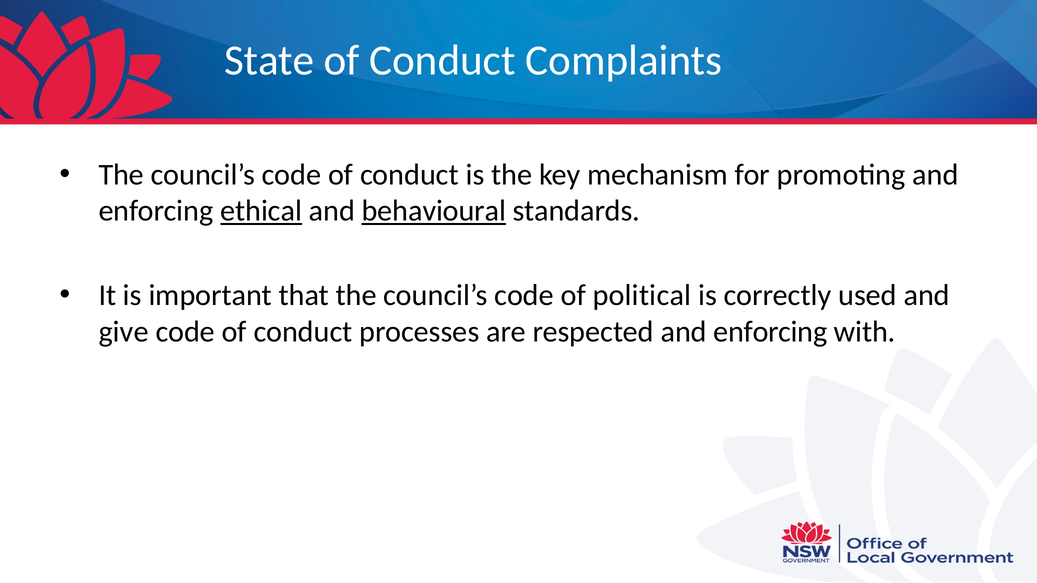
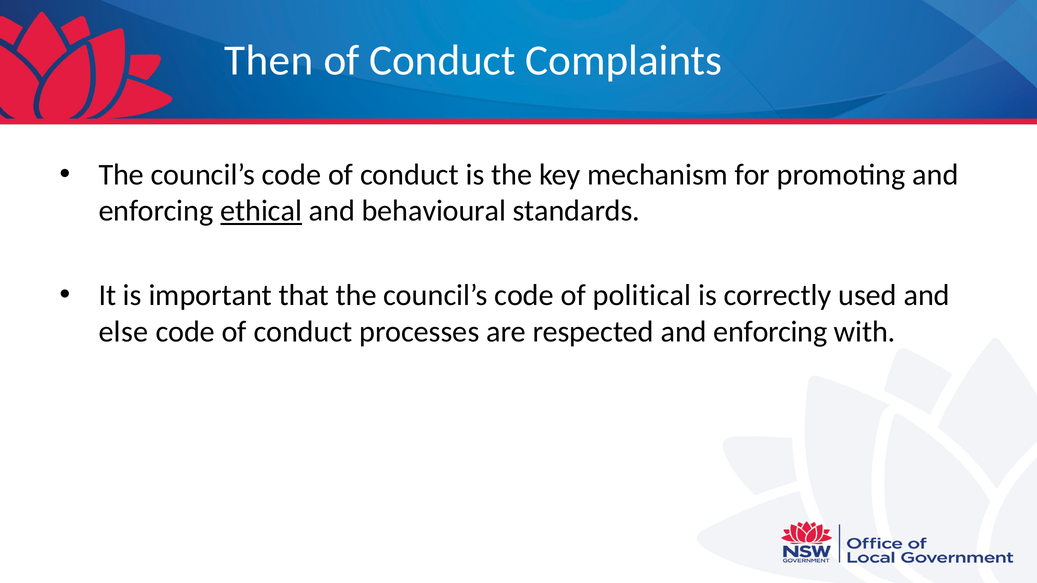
State: State -> Then (269, 61)
behavioural underline: present -> none (434, 211)
give: give -> else (123, 332)
